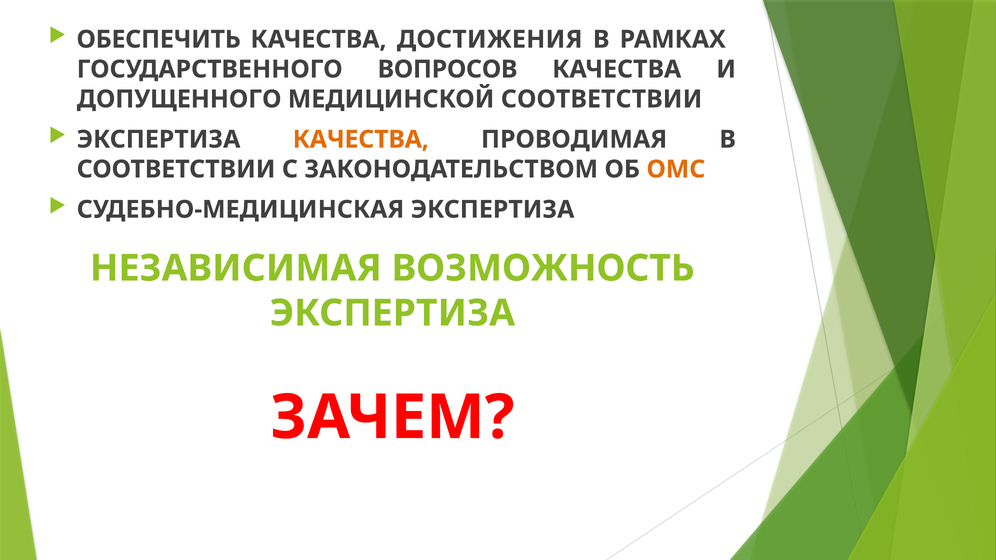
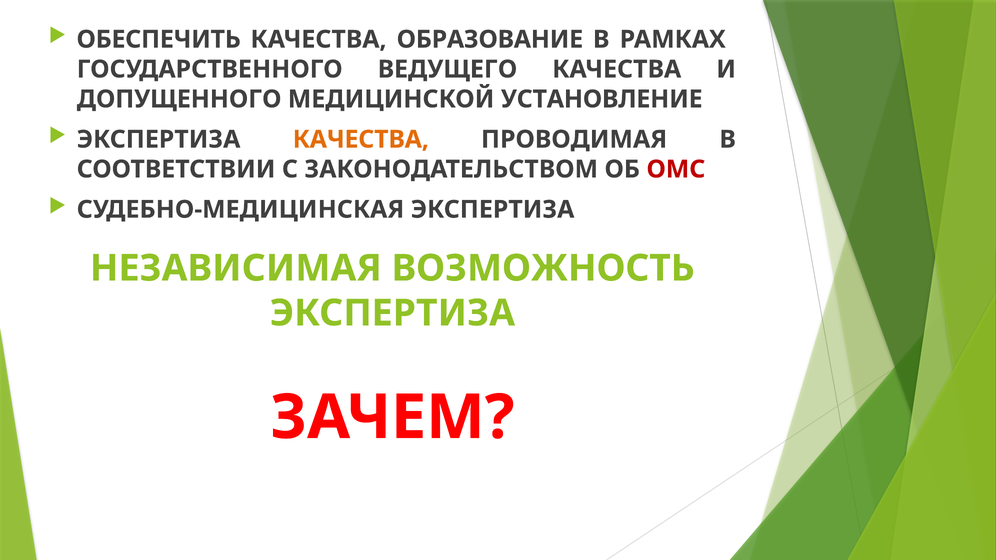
ДОСТИЖЕНИЯ: ДОСТИЖЕНИЯ -> ОБРАЗОВАНИЕ (490, 39)
ВОПРОСОВ: ВОПРОСОВ -> ВЕДУЩЕГО (447, 69)
МЕДИЦИНСКОЙ СООТВЕТСТВИИ: СООТВЕТСТВИИ -> УСТАНОВЛЕНИЕ (602, 99)
ОМС colour: orange -> red (676, 169)
